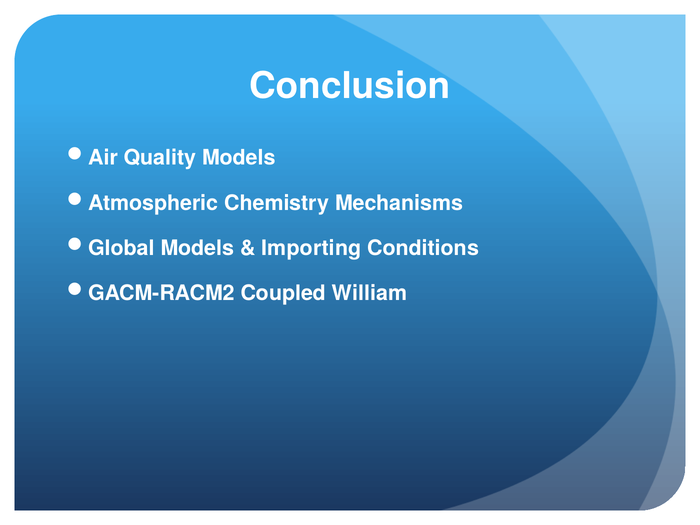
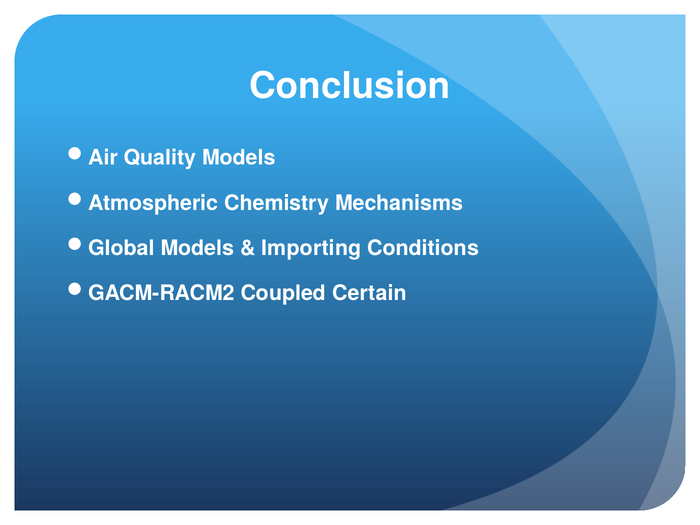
William: William -> Certain (370, 293)
